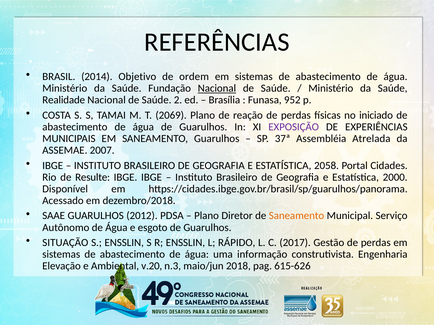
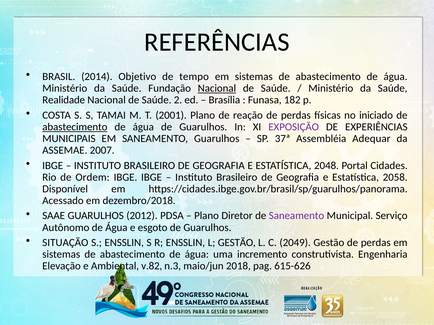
ordem: ordem -> tempo (194, 77)
952: 952 -> 182 (292, 100)
2069: 2069 -> 2001 (171, 115)
abastecimento underline: none -> present (75, 127)
Atrelada: Atrelada -> Adequar (371, 139)
2058: 2058 -> 2048 (327, 166)
Resulte: Resulte -> Ordem (93, 177)
2000: 2000 -> 2058 (395, 177)
Saneamento colour: orange -> purple (296, 216)
L RÁPIDO: RÁPIDO -> GESTÃO (237, 243)
2017: 2017 -> 2049 (295, 243)
informação: informação -> incremento (262, 255)
v.20: v.20 -> v.82 (152, 266)
